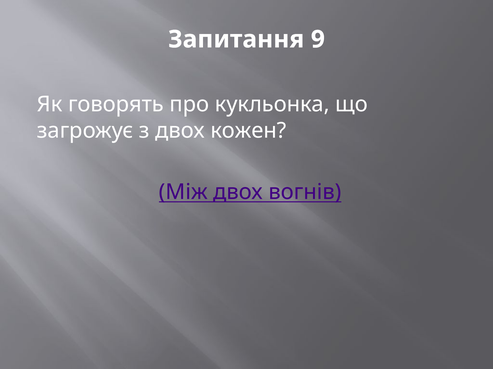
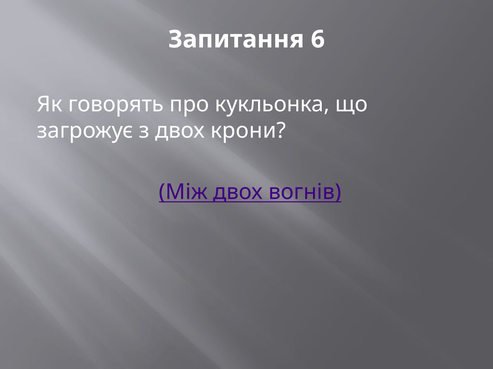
9: 9 -> 6 (318, 39)
кожен: кожен -> крони (248, 131)
